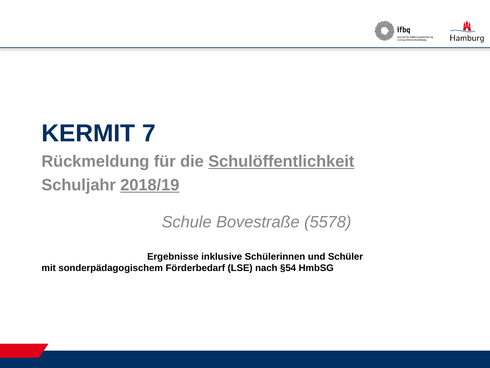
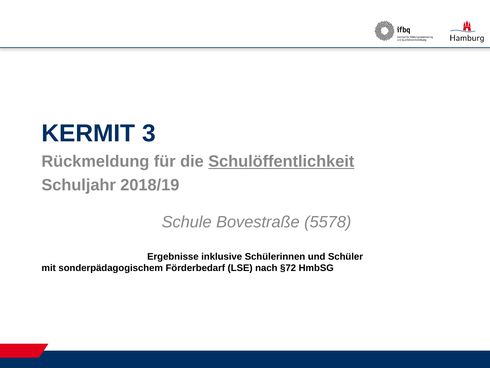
7: 7 -> 3 (149, 133)
2018/19 underline: present -> none (150, 185)
§54: §54 -> §72 (288, 268)
